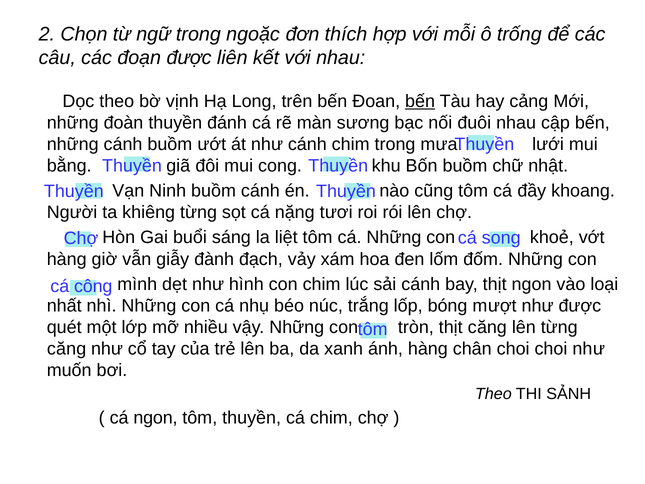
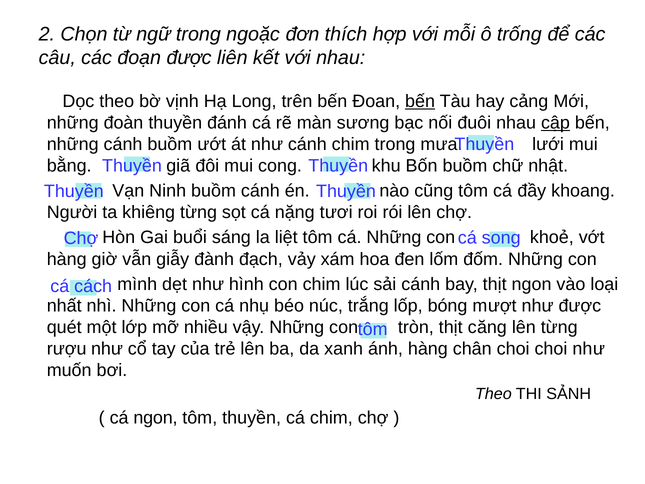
cập underline: none -> present (555, 123)
công: công -> cách (93, 286)
căng: căng -> rượu (67, 349)
